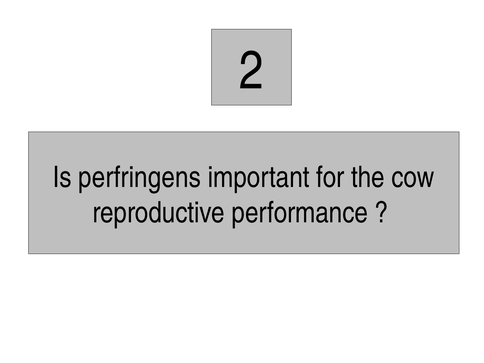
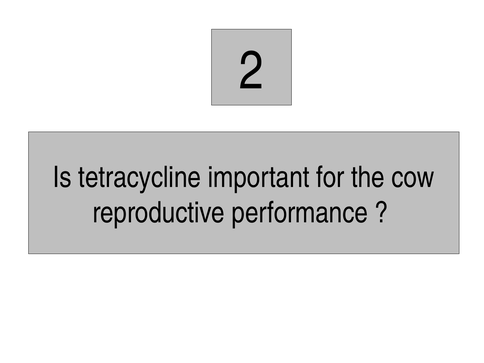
perfringens: perfringens -> tetracycline (140, 177)
